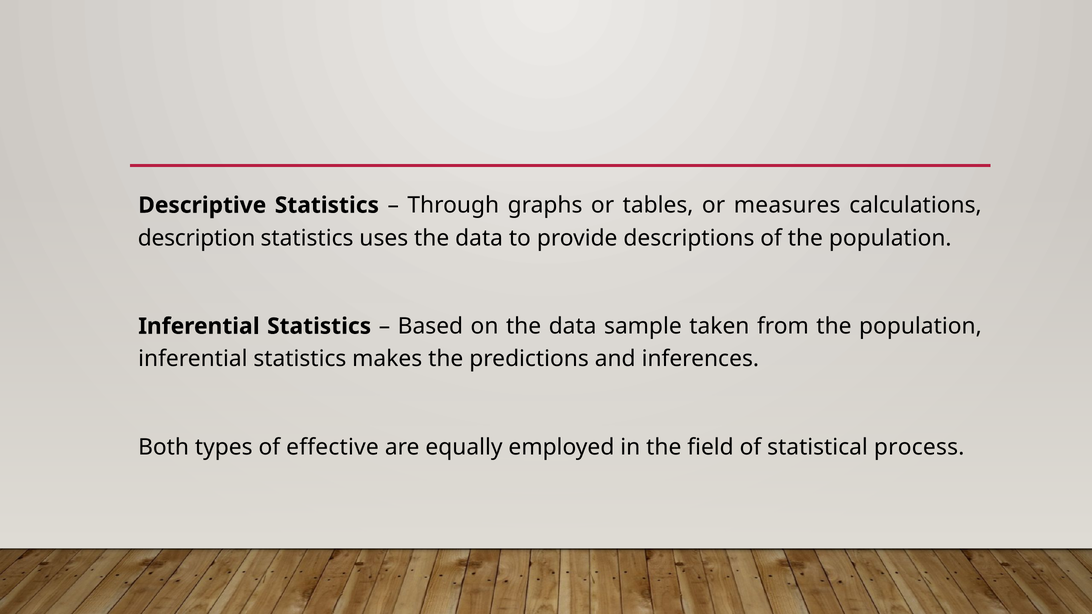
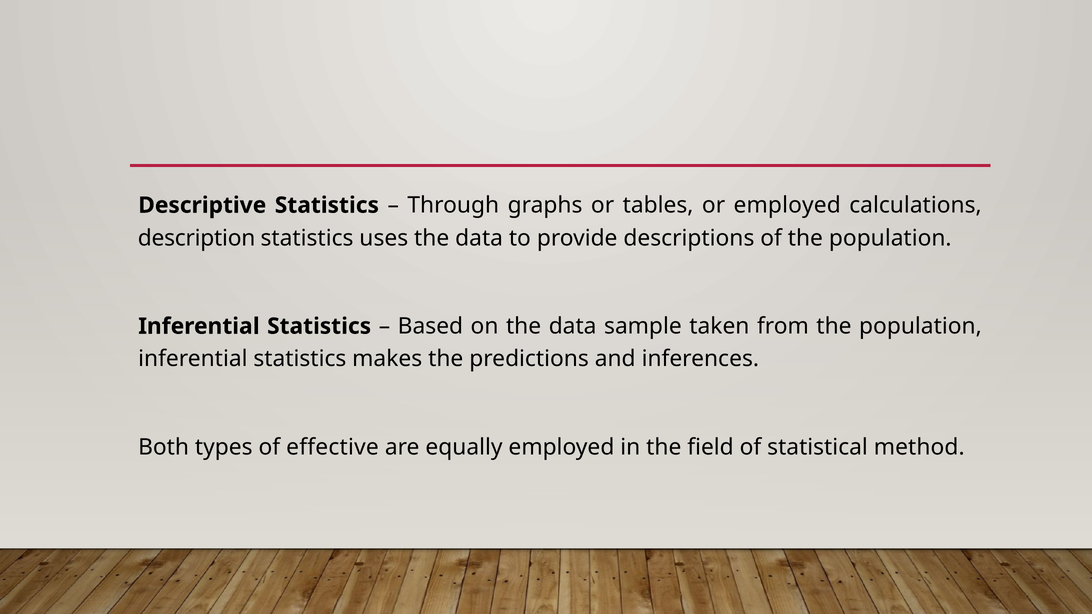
or measures: measures -> employed (787, 205)
process: process -> method (919, 447)
